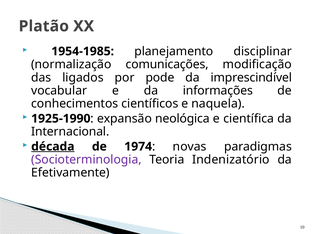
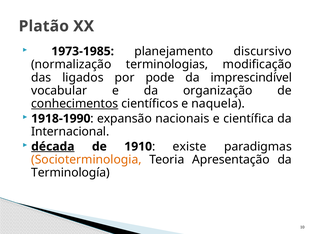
1954-1985: 1954-1985 -> 1973-1985 (83, 51)
disciplinar: disciplinar -> discursivo (263, 51)
comunicações: comunicações -> terminologias (167, 64)
informações: informações -> organização (218, 91)
conhecimentos underline: none -> present (75, 104)
1925-1990: 1925-1990 -> 1918-1990 (61, 119)
neológica: neológica -> nacionais (182, 119)
1974: 1974 -> 1910 (138, 147)
novas: novas -> existe (190, 147)
Socioterminologia colour: purple -> orange (86, 160)
Indenizatório: Indenizatório -> Apresentação (231, 160)
Efetivamente: Efetivamente -> Terminología (70, 173)
